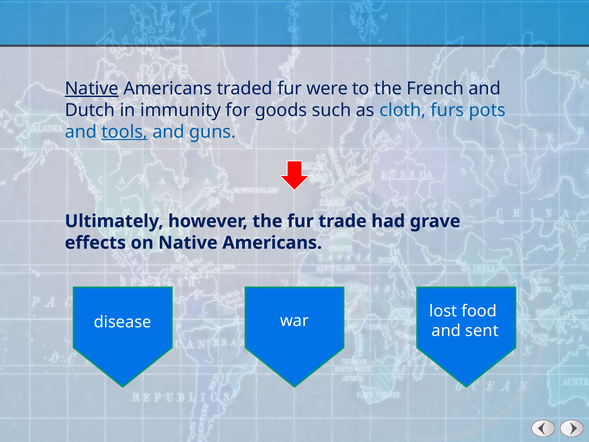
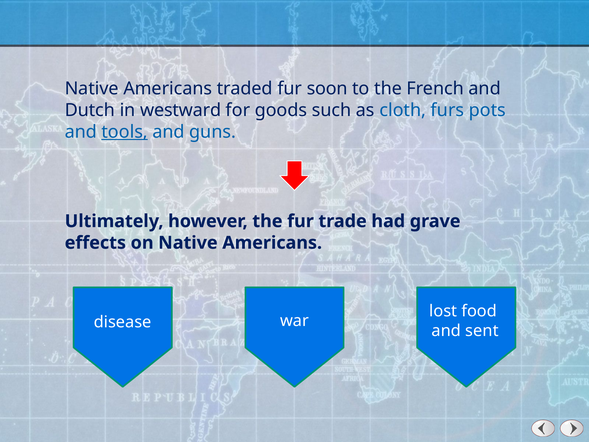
Native underline: present -> none (92, 89)
were: were -> soon (327, 89)
immunity: immunity -> westward (181, 110)
